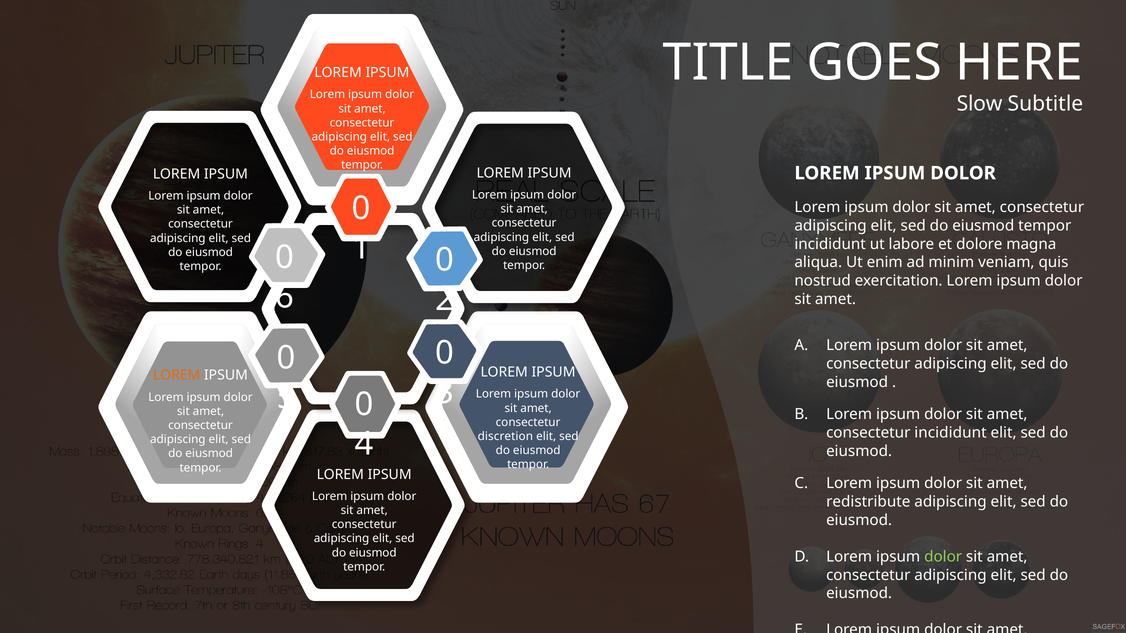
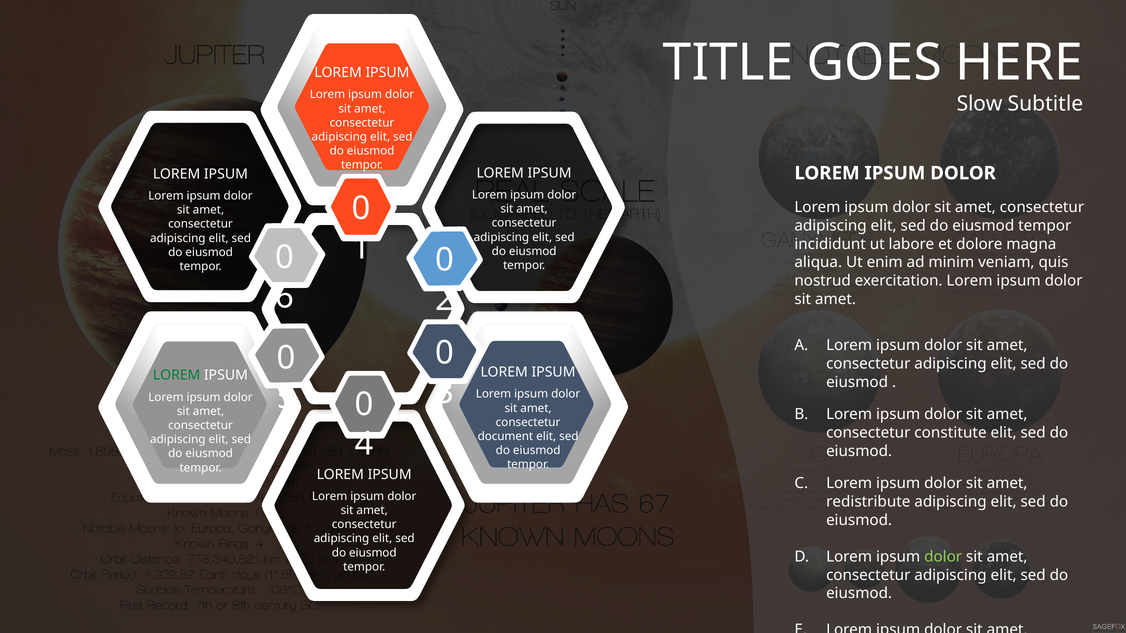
LOREM colour: orange -> green (177, 376)
consectetur incididunt: incididunt -> constitute (950, 433)
discretion: discretion -> document (505, 437)
